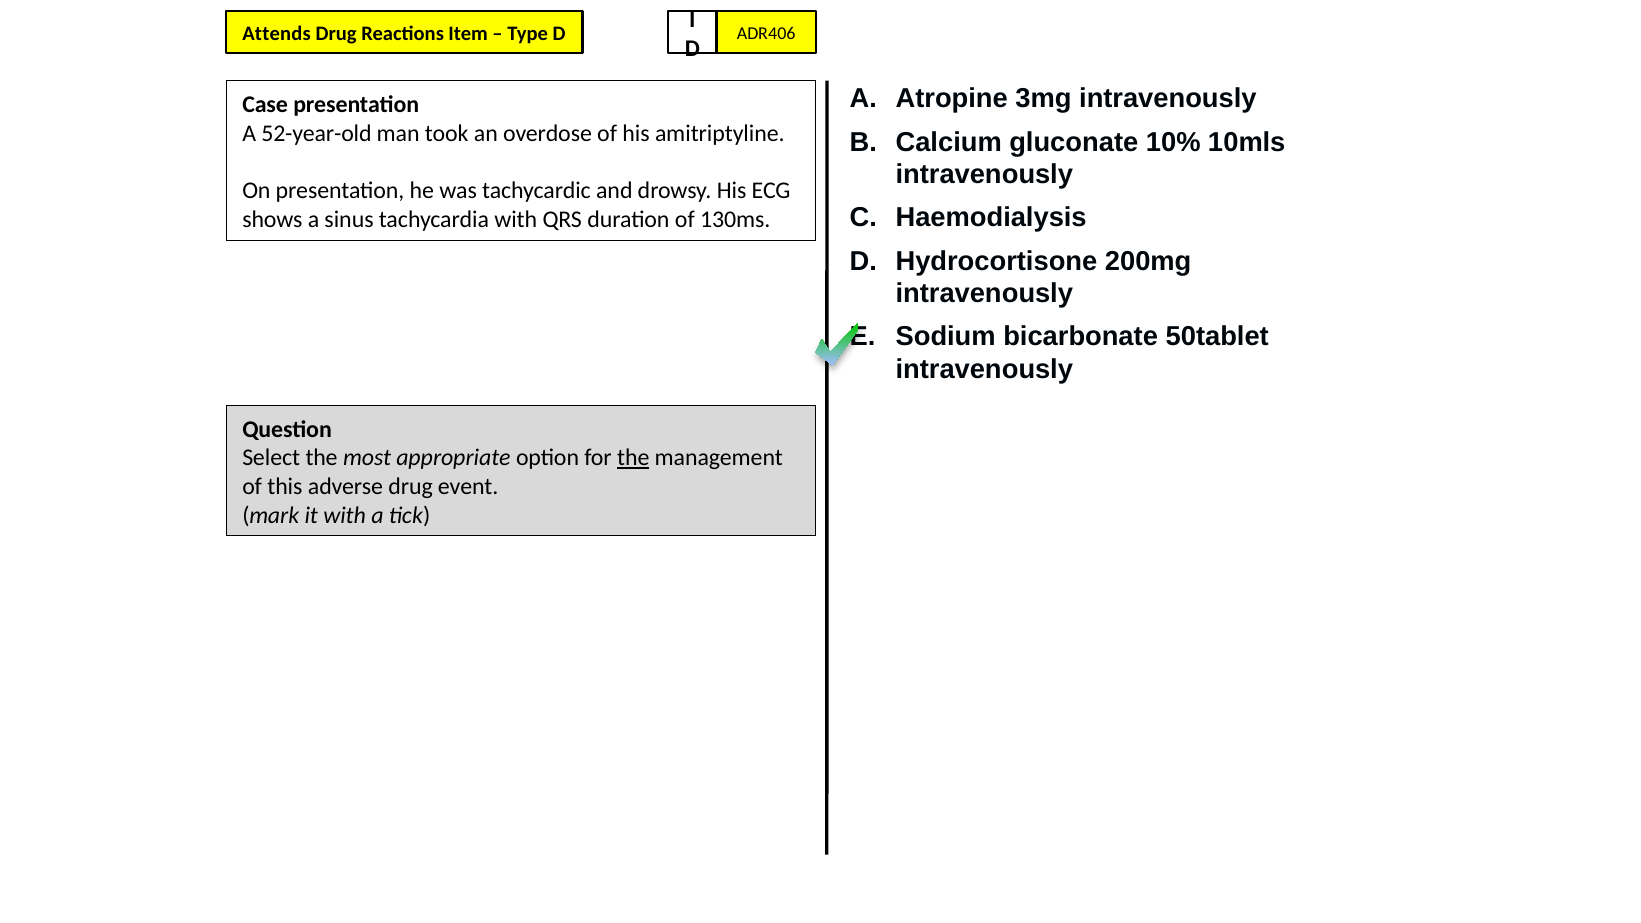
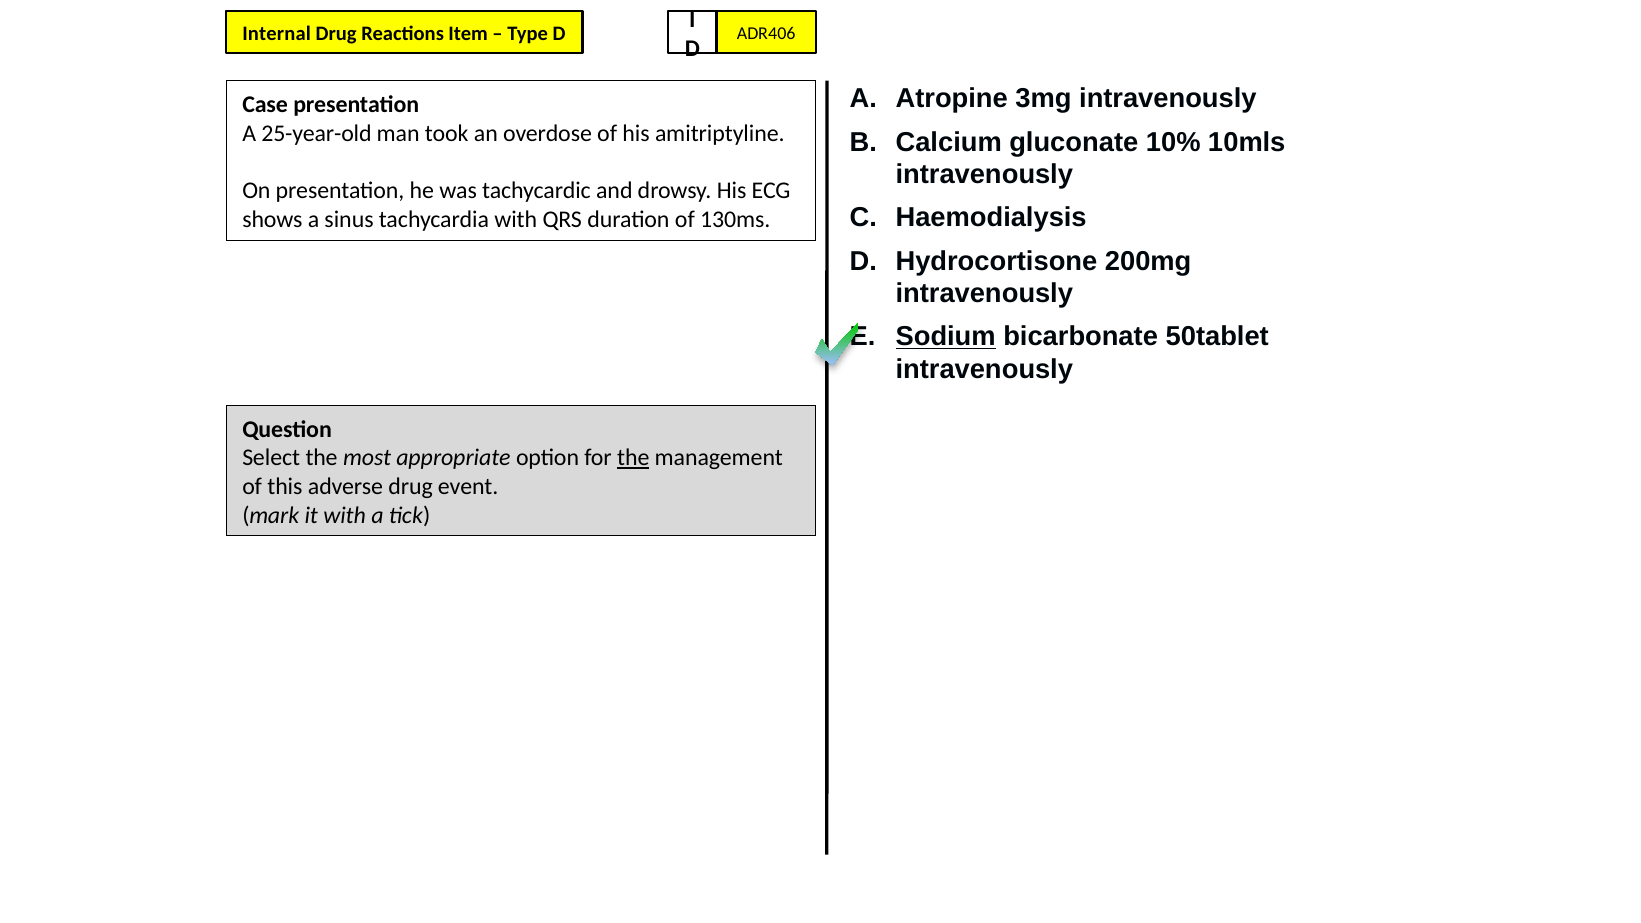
Attends: Attends -> Internal (277, 34)
52-year-old: 52-year-old -> 25-year-old (316, 133)
Sodium underline: none -> present (946, 337)
